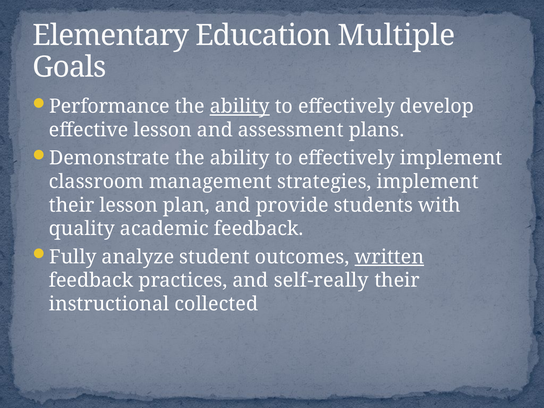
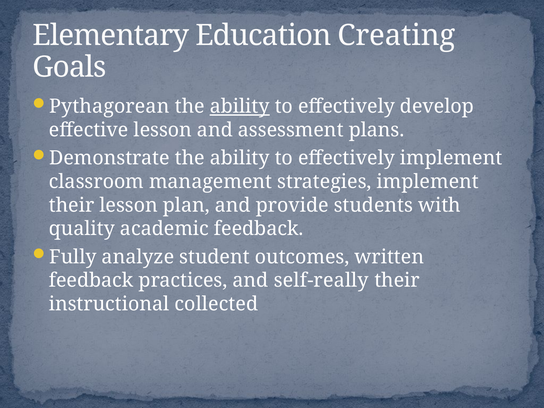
Multiple: Multiple -> Creating (397, 35)
Performance: Performance -> Pythagorean (109, 106)
written underline: present -> none (389, 257)
